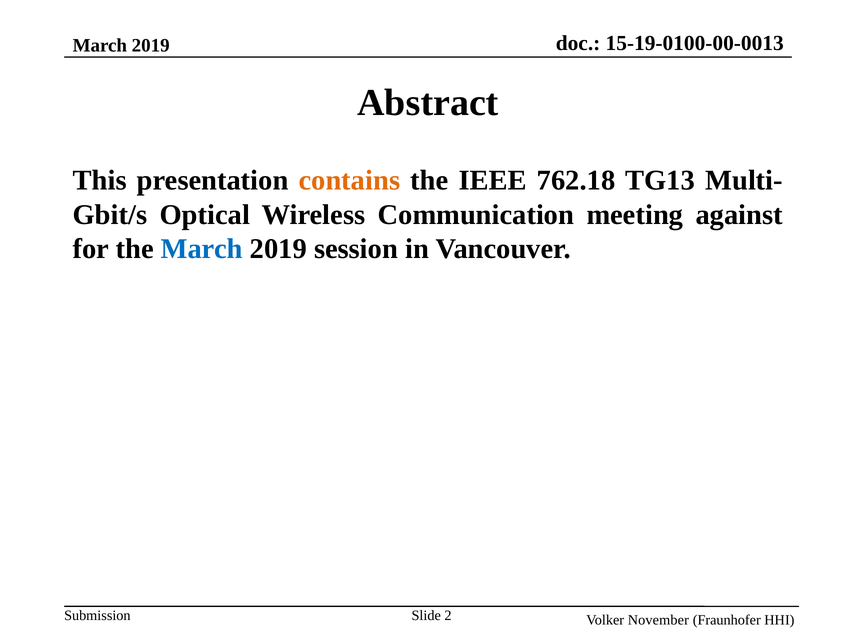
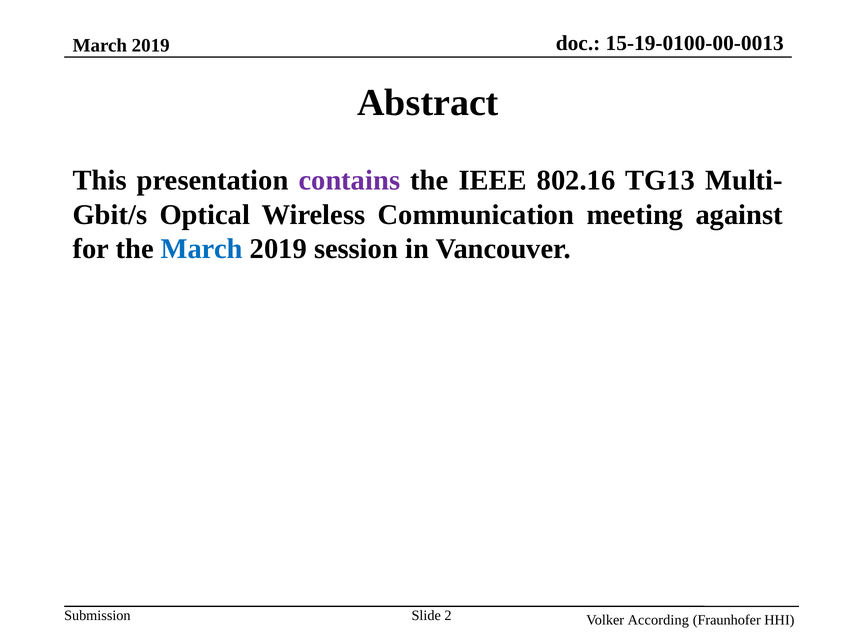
contains colour: orange -> purple (349, 180)
762.18: 762.18 -> 802.16 (576, 180)
November: November -> According (658, 620)
